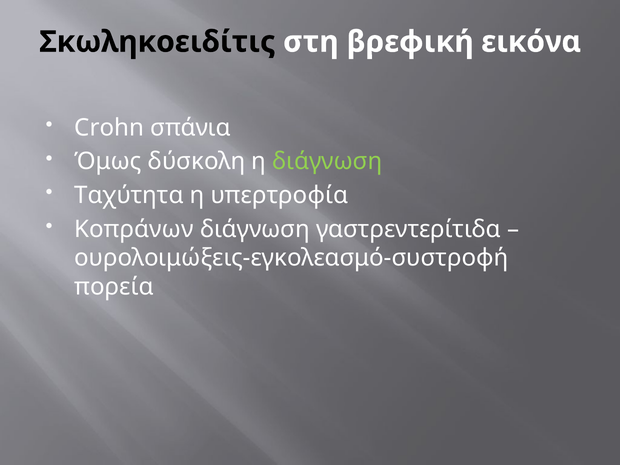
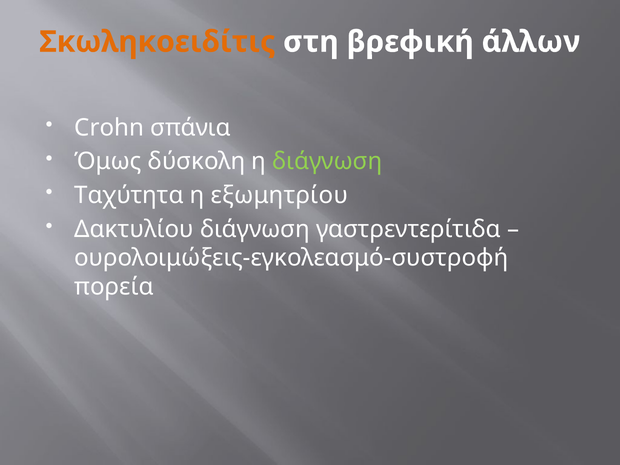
Σκωληκοειδίτις colour: black -> orange (157, 42)
εικόνα: εικόνα -> άλλων (531, 42)
υπερτροφία: υπερτροφία -> εξωμητρίου (279, 195)
Κοπράνων: Κοπράνων -> Δακτυλίου (134, 229)
